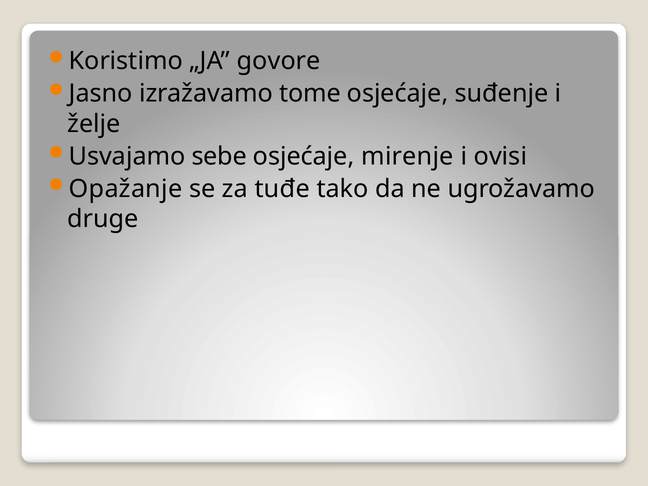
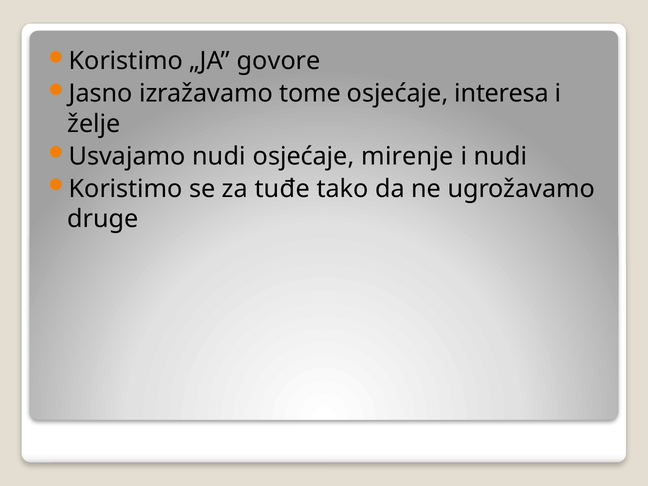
suđenje: suđenje -> interesa (502, 93)
Usvajamo sebe: sebe -> nudi (219, 156)
i ovisi: ovisi -> nudi (500, 156)
Opažanje: Opažanje -> Koristimo (126, 189)
